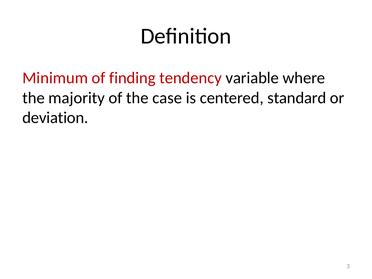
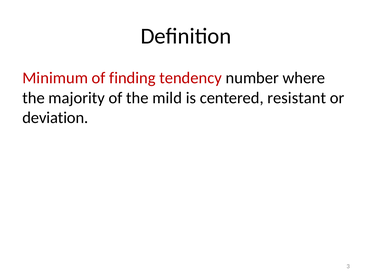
variable: variable -> number (252, 78)
case: case -> mild (167, 98)
standard: standard -> resistant (297, 98)
